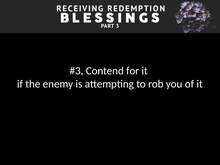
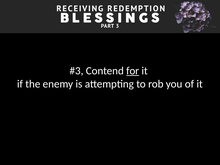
for underline: none -> present (133, 71)
